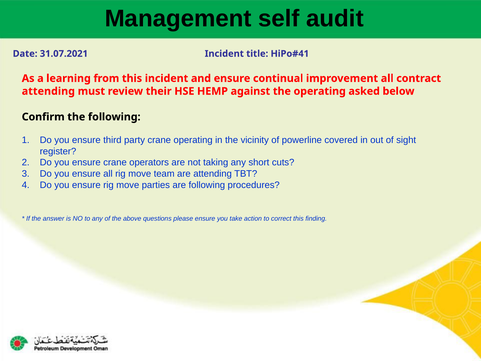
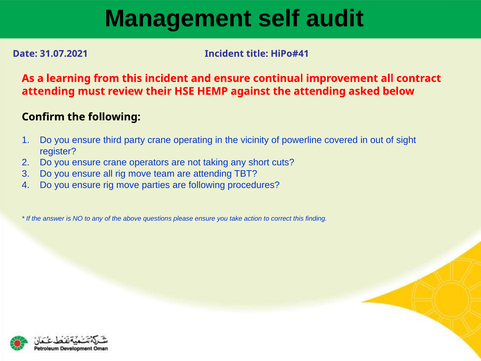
the operating: operating -> attending (320, 91)
